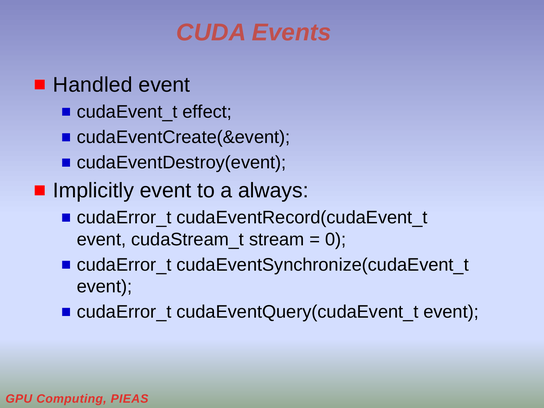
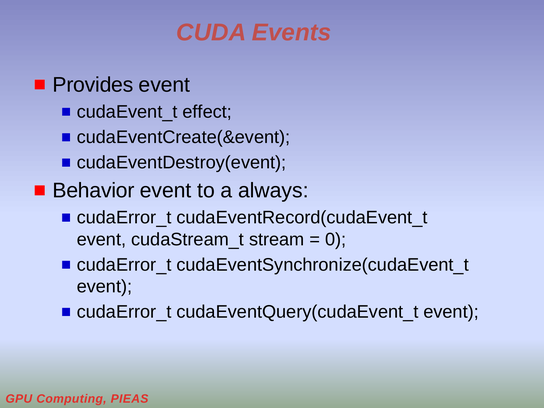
Handled: Handled -> Provides (93, 85)
Implicitly: Implicitly -> Behavior (94, 191)
